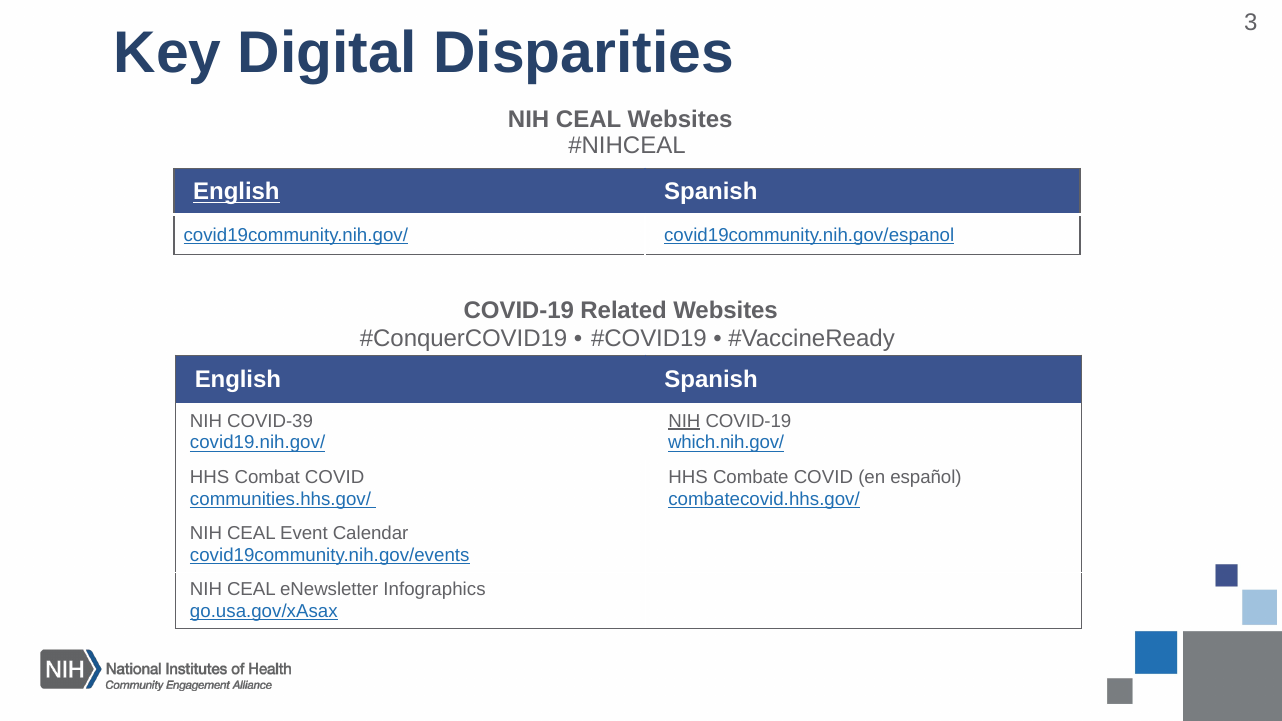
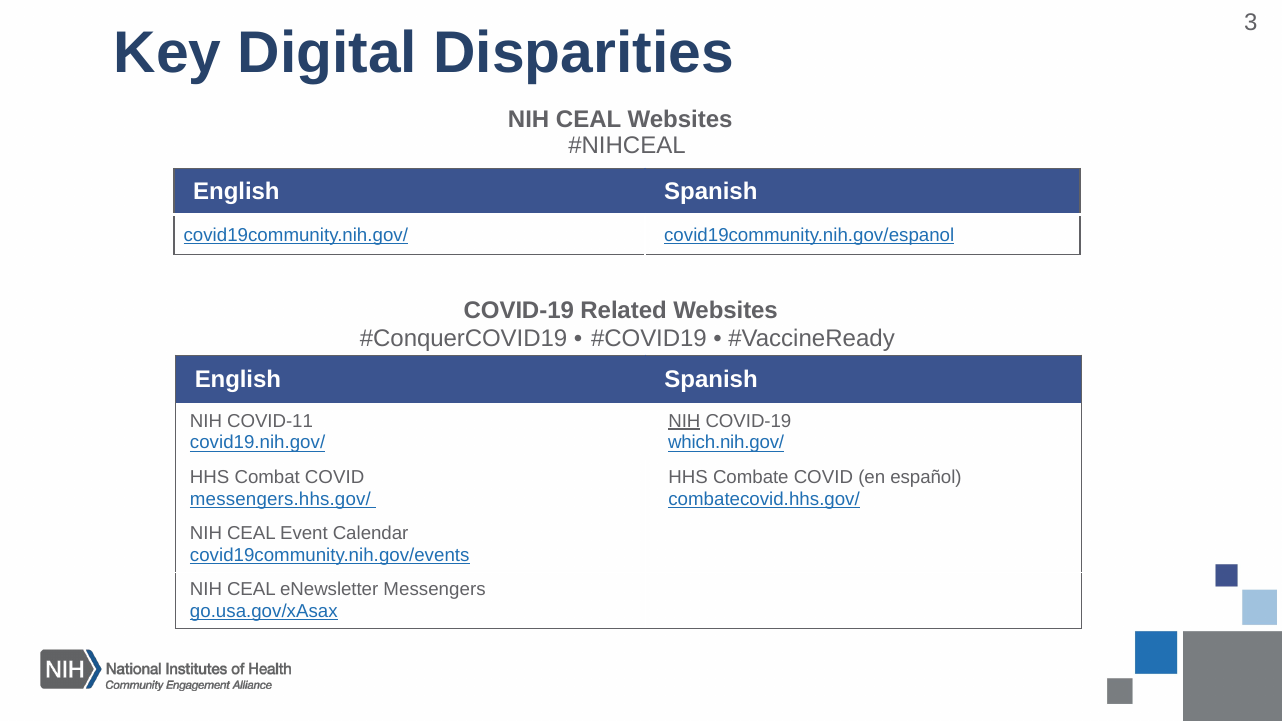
English underline: present -> none (236, 192)
COVID-39: COVID-39 -> COVID-11 (270, 421)
communities.hhs.gov/: communities.hhs.gov/ -> messengers.hhs.gov/ (280, 499)
Infographics: Infographics -> Messengers (435, 590)
